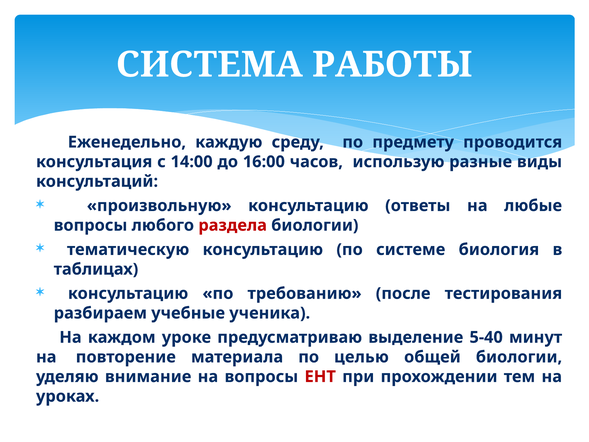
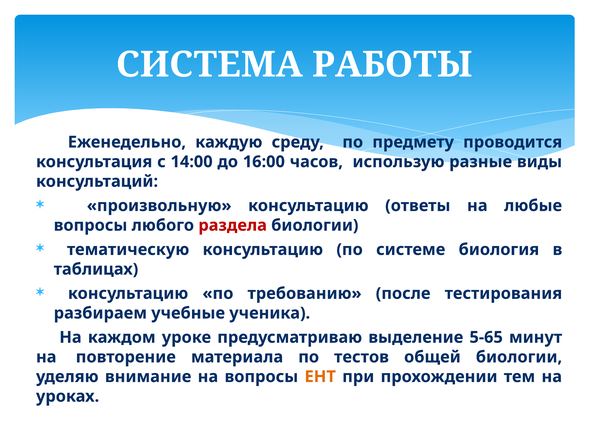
5-40: 5-40 -> 5-65 (486, 337)
целью: целью -> тестов (362, 357)
ЕНТ colour: red -> orange (320, 376)
